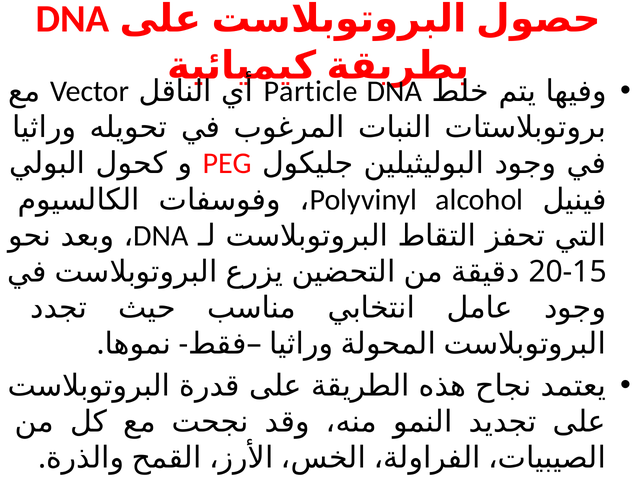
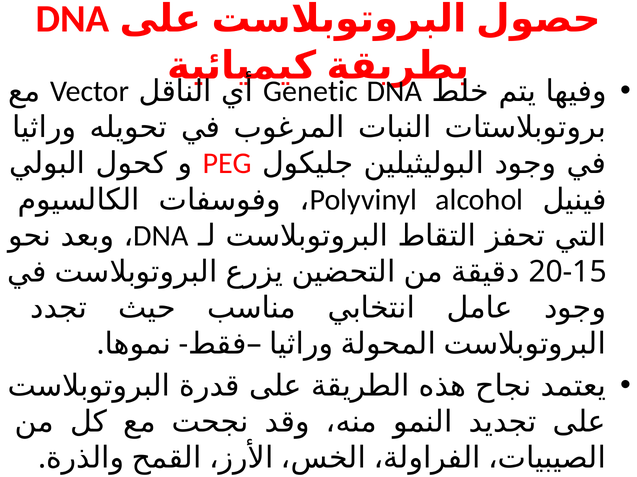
Particle: Particle -> Genetic (311, 92)
